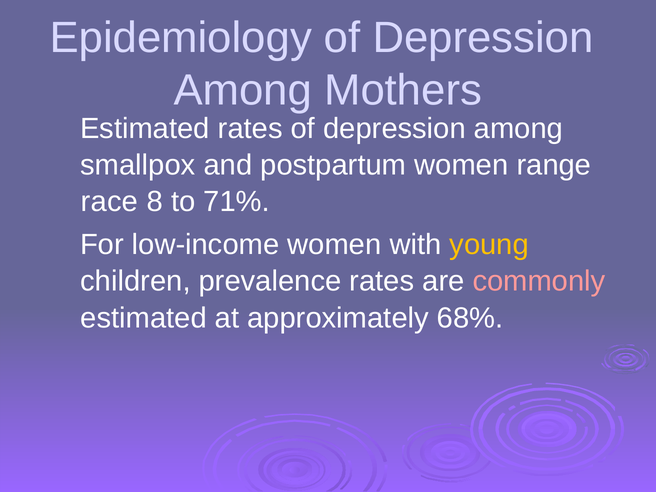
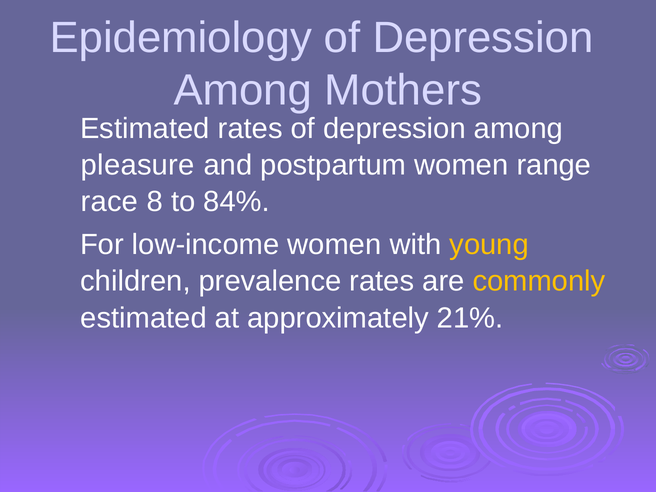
smallpox: smallpox -> pleasure (138, 165)
71%: 71% -> 84% (237, 202)
commonly colour: pink -> yellow (539, 281)
68%: 68% -> 21% (470, 318)
